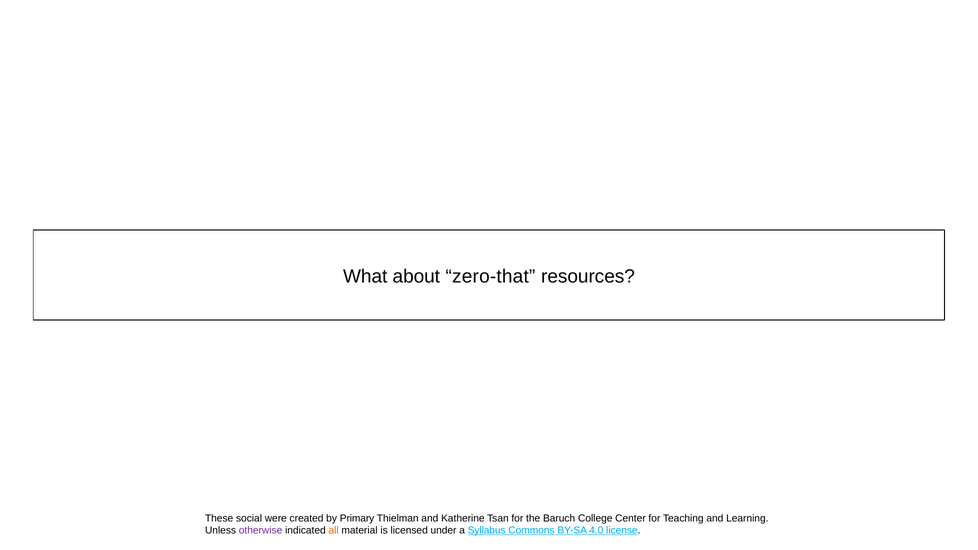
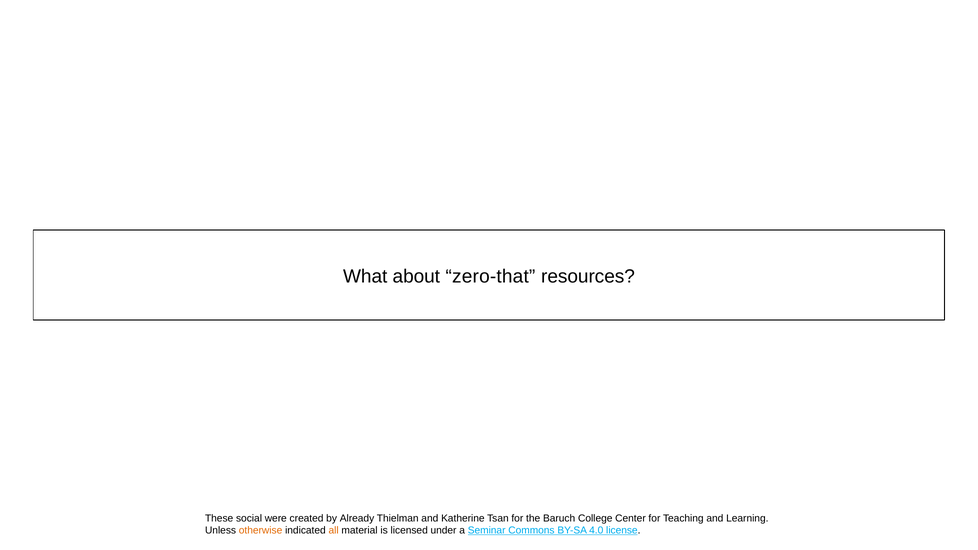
Primary: Primary -> Already (357, 518)
otherwise colour: purple -> orange (261, 530)
Syllabus: Syllabus -> Seminar (487, 530)
